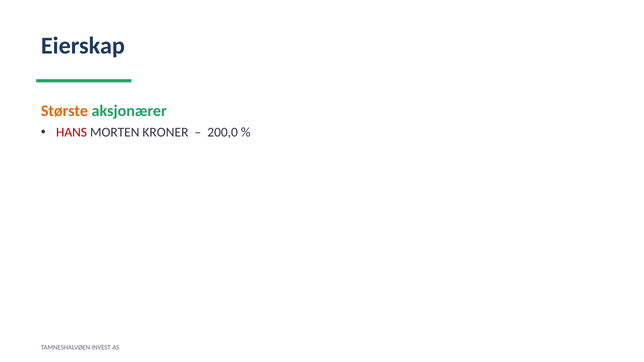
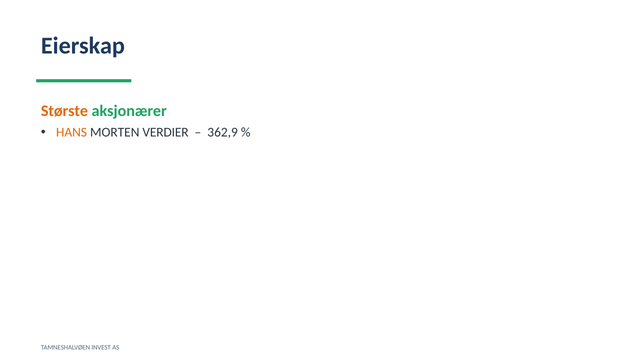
HANS colour: red -> orange (72, 132)
KRONER: KRONER -> VERDIER (166, 132)
200,0: 200,0 -> 362,9 (223, 132)
